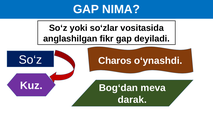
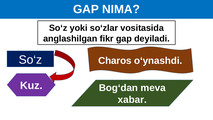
darak: darak -> xabar (132, 100)
